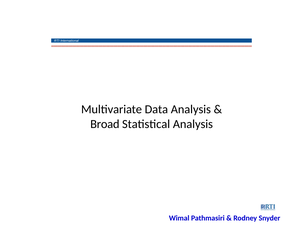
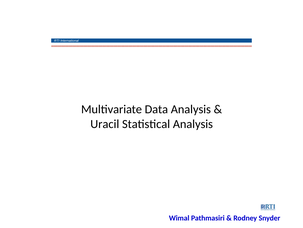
Broad: Broad -> Uracil (105, 124)
